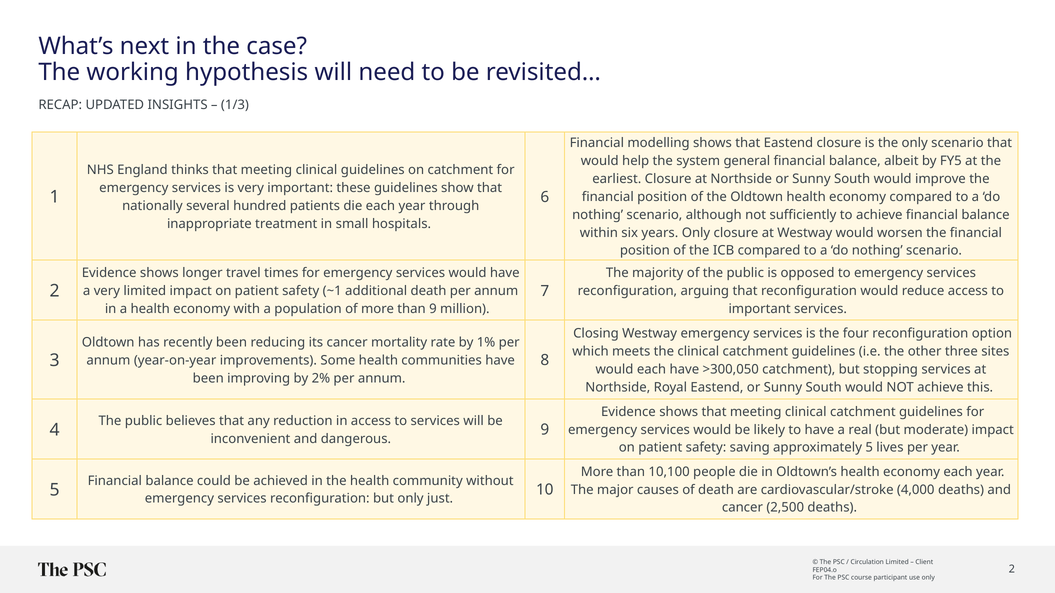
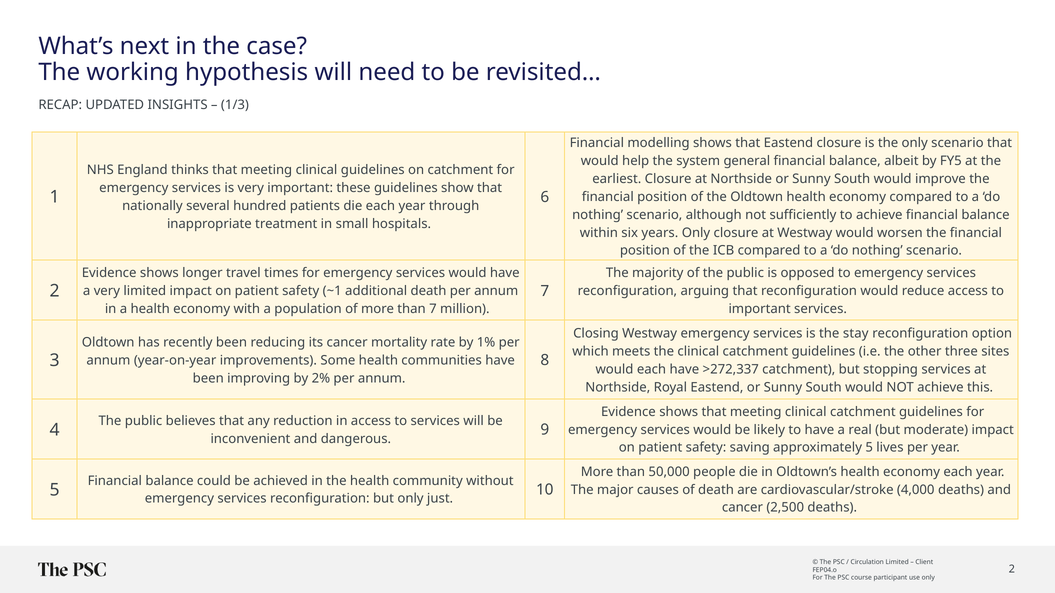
than 9: 9 -> 7 (433, 309)
four: four -> stay (856, 334)
>300,050: >300,050 -> >272,337 (731, 370)
10,100: 10,100 -> 50,000 (669, 472)
